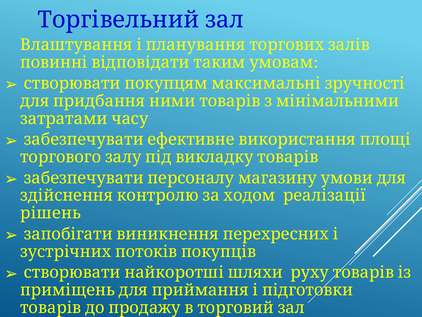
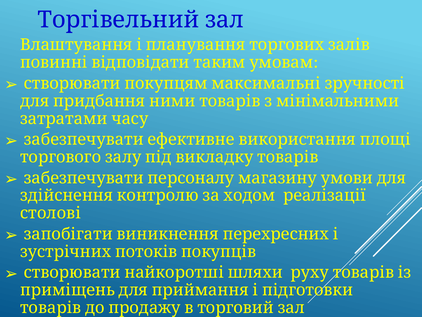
рішень: рішень -> столові (51, 213)
